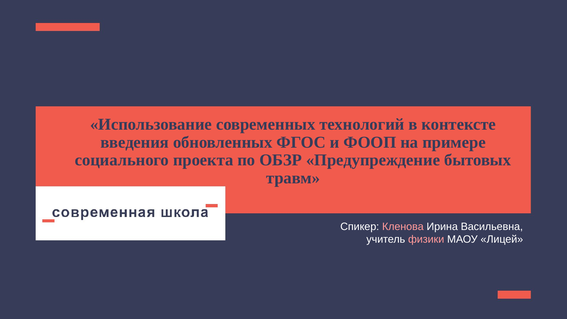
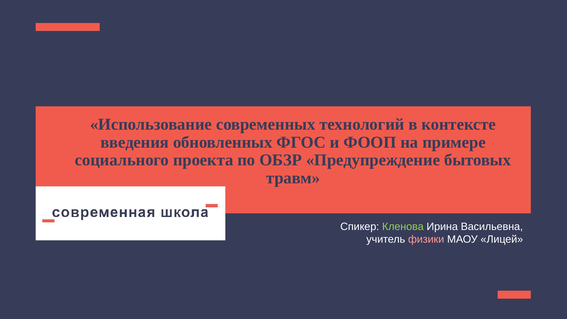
Кленова colour: pink -> light green (403, 226)
